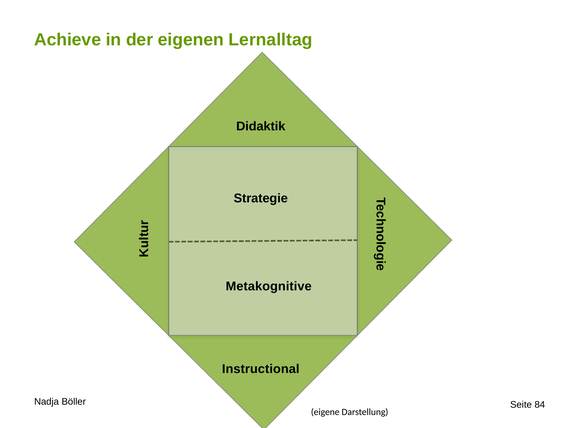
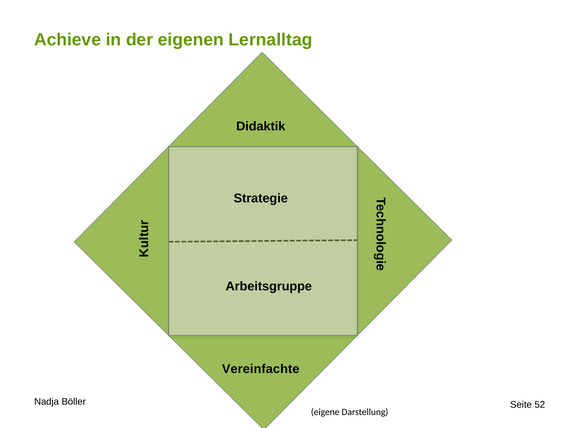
Metakognitive: Metakognitive -> Arbeitsgruppe (269, 287)
Instructional: Instructional -> Vereinfachte (261, 369)
84: 84 -> 52 (540, 405)
